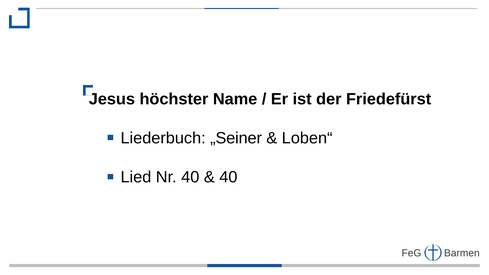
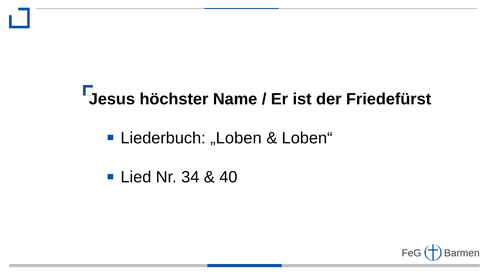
„Seiner: „Seiner -> „Loben (236, 138)
Nr 40: 40 -> 34 (190, 177)
